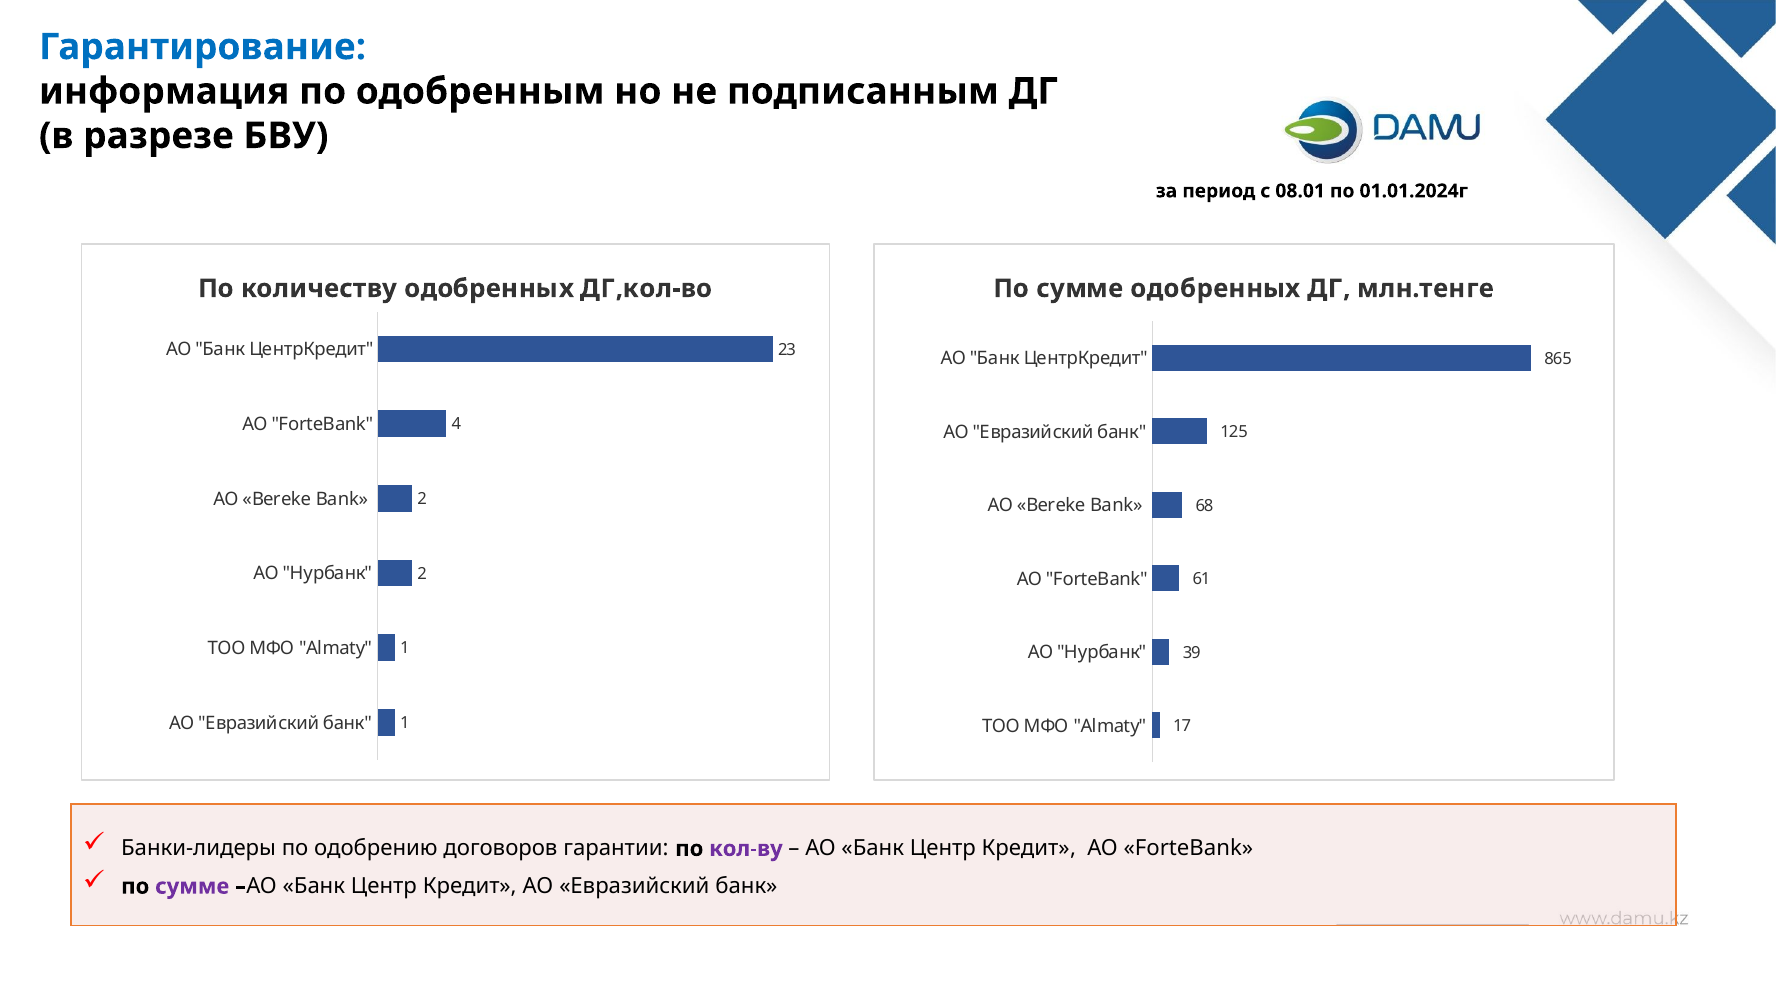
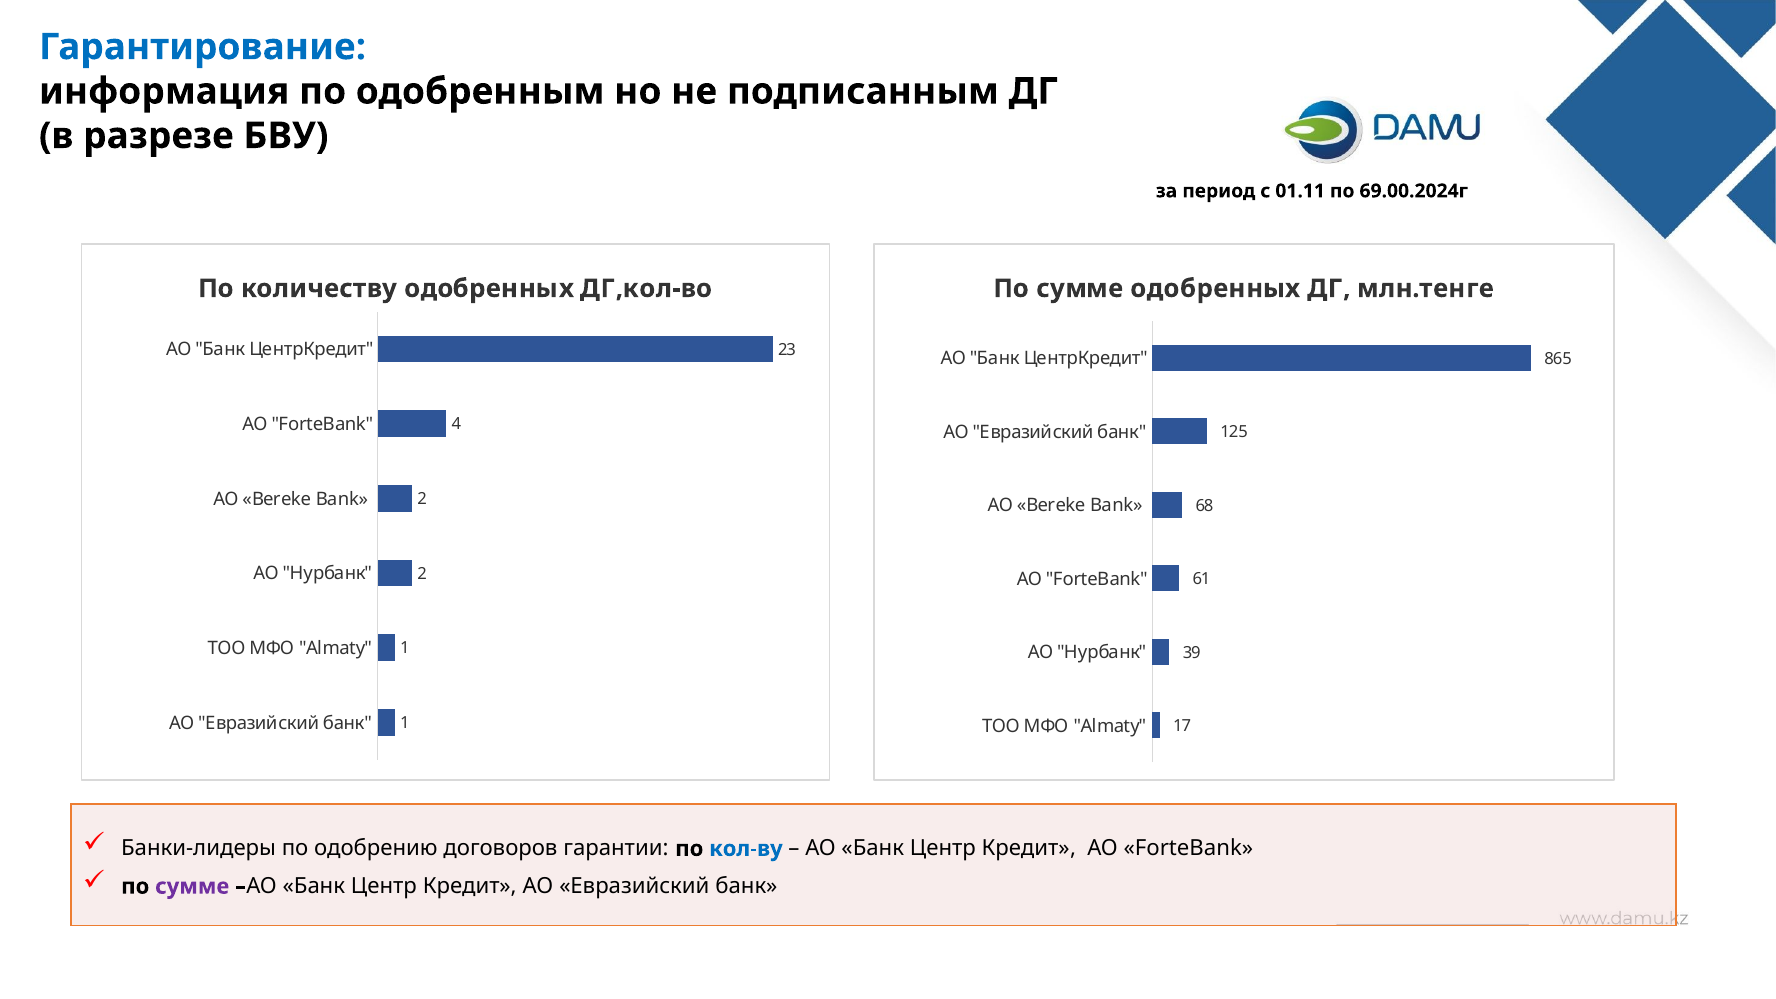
08.01: 08.01 -> 01.11 (1300, 191)
01.01.2024г: 01.01.2024г -> 69.00.2024г (1414, 191)
кол-ву colour: purple -> blue (746, 849)
